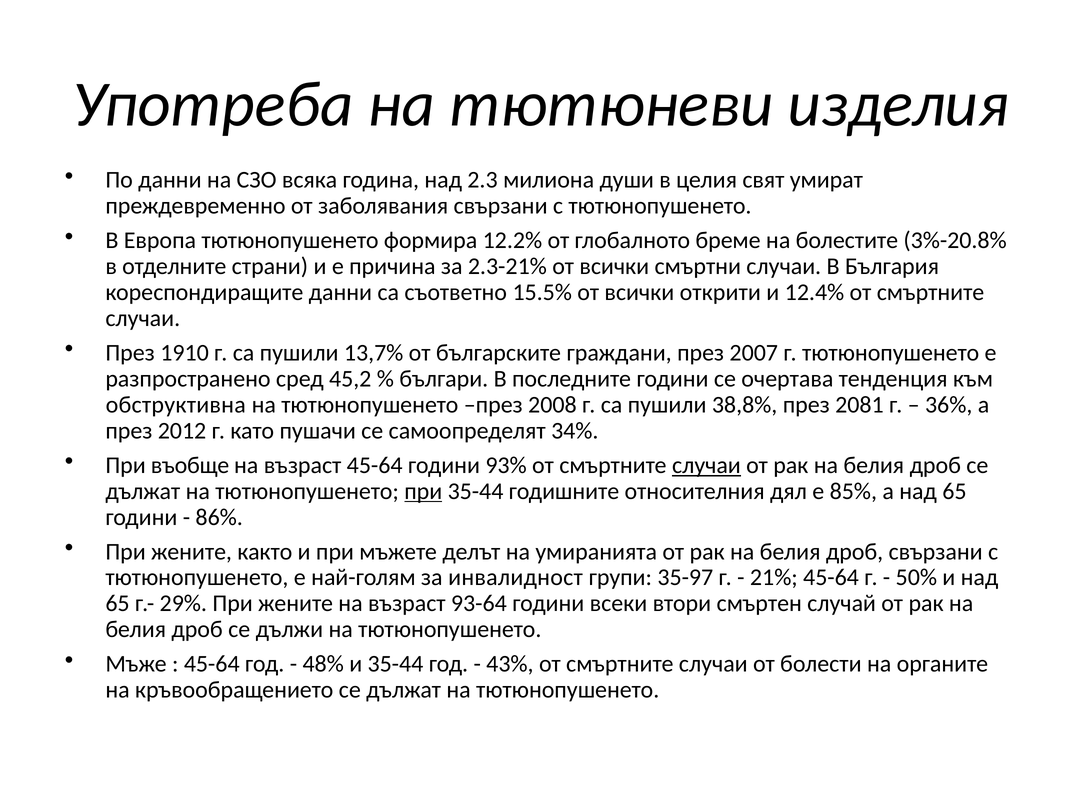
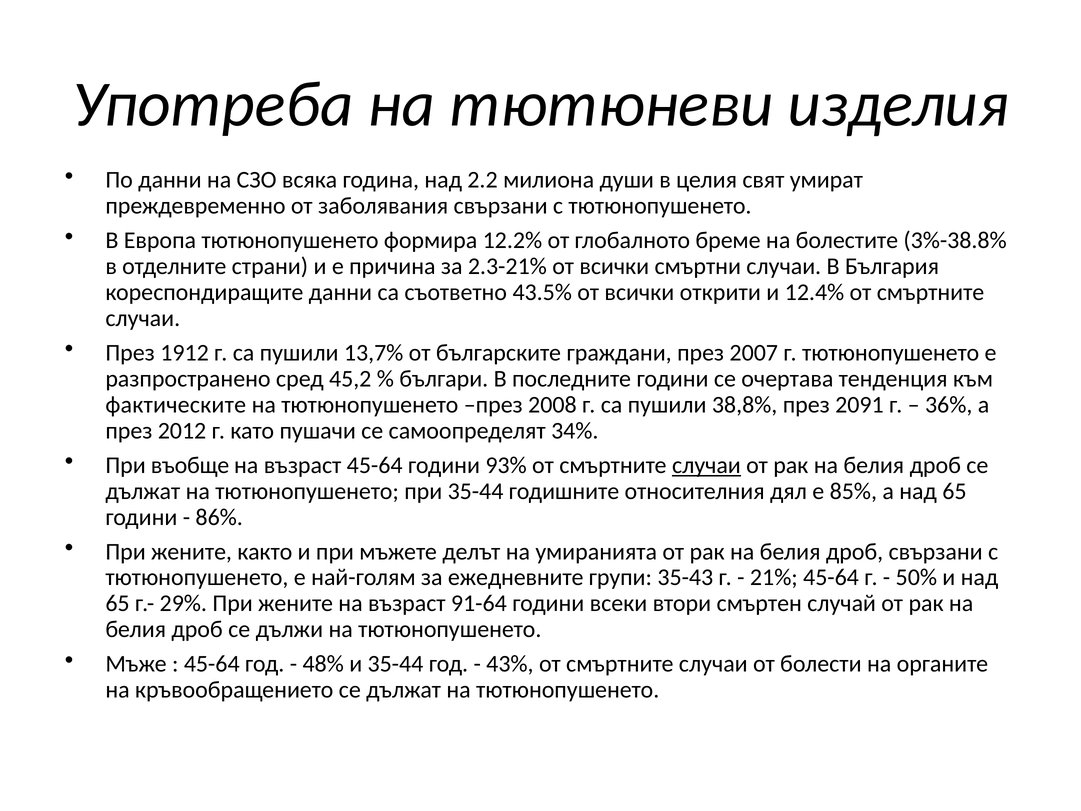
2.3: 2.3 -> 2.2 (483, 180)
3%-20.8%: 3%-20.8% -> 3%-38.8% (955, 240)
15.5%: 15.5% -> 43.5% (542, 292)
1910: 1910 -> 1912 (185, 353)
обструктивна: обструктивна -> фактическите (176, 405)
2081: 2081 -> 2091 (859, 405)
при underline: present -> none (423, 491)
инвалидност: инвалидност -> ежедневните (516, 577)
35-97: 35-97 -> 35-43 (685, 577)
93-64: 93-64 -> 91-64 (479, 603)
